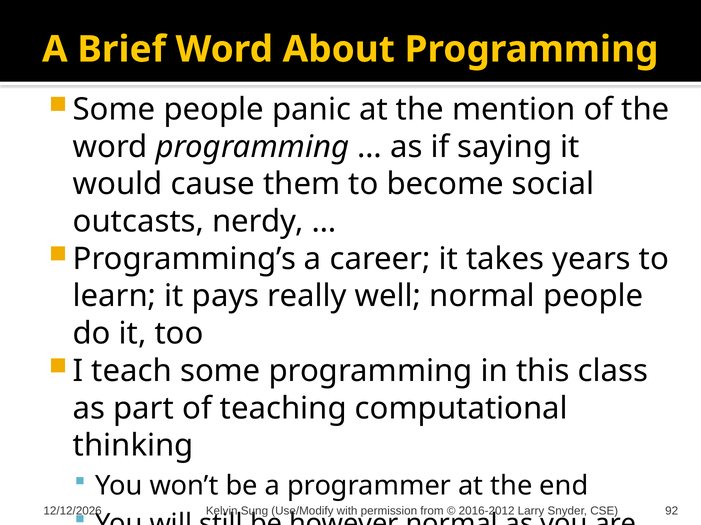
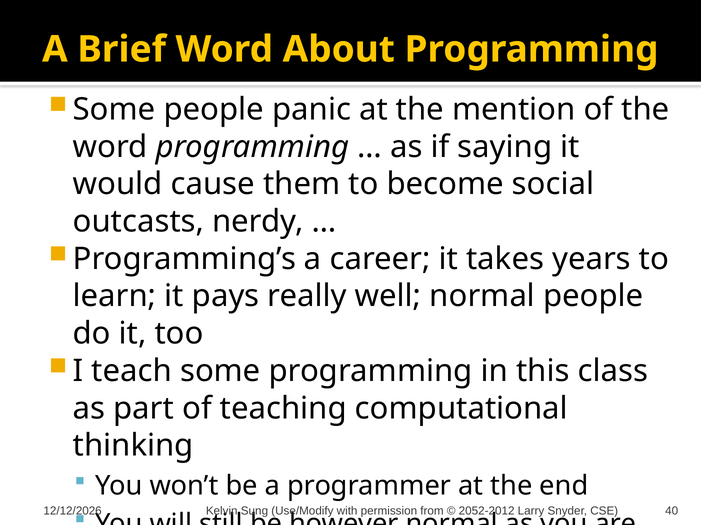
2016-2012: 2016-2012 -> 2052-2012 (487, 511)
92: 92 -> 40 (672, 511)
